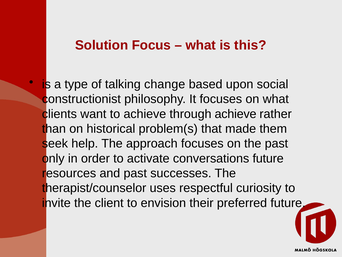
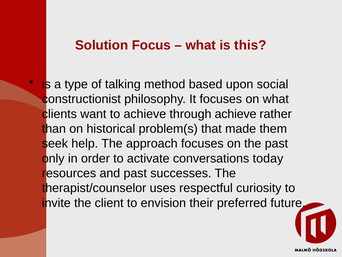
change: change -> method (165, 84)
conversations future: future -> today (268, 158)
